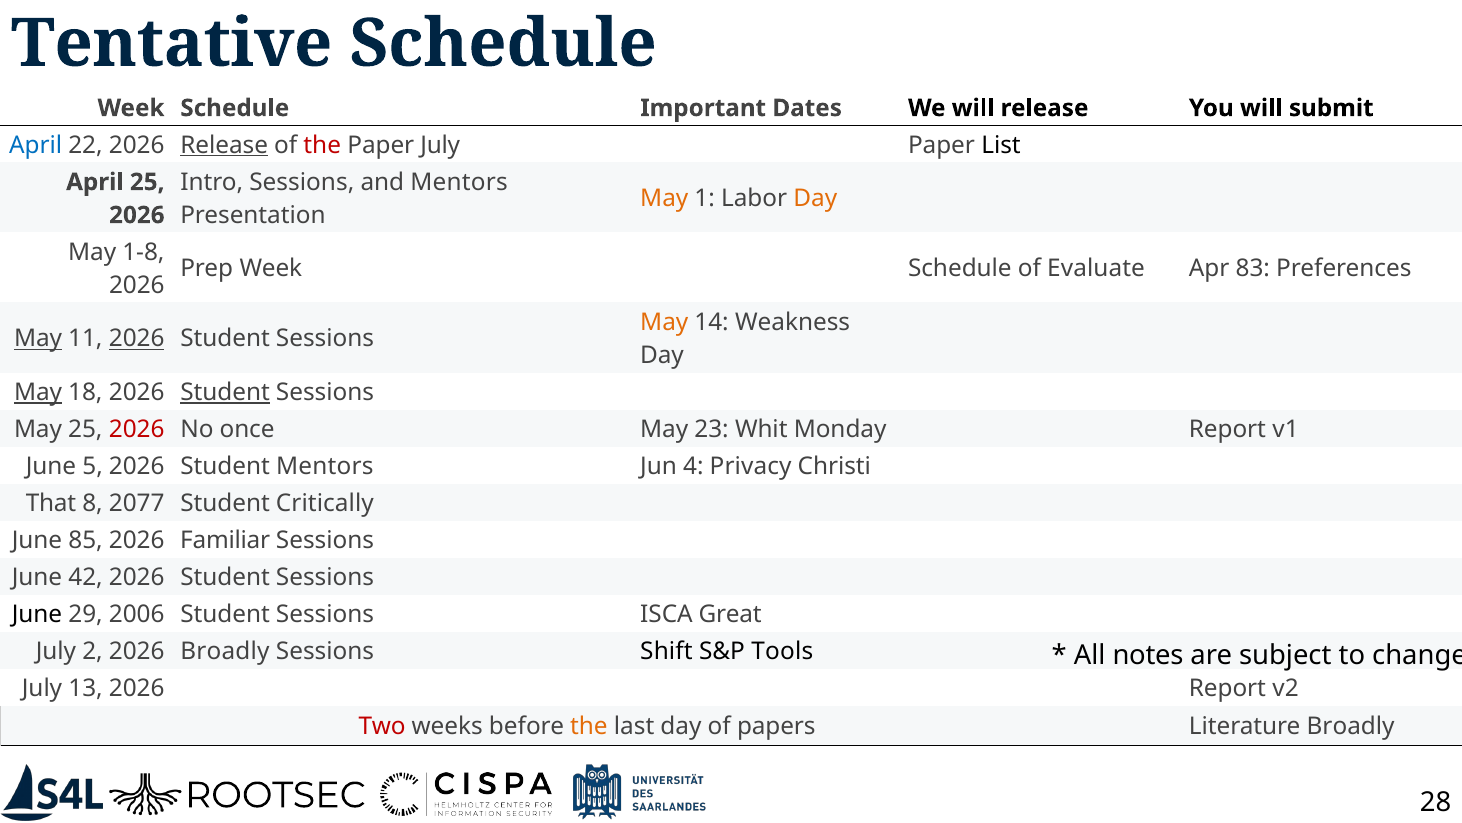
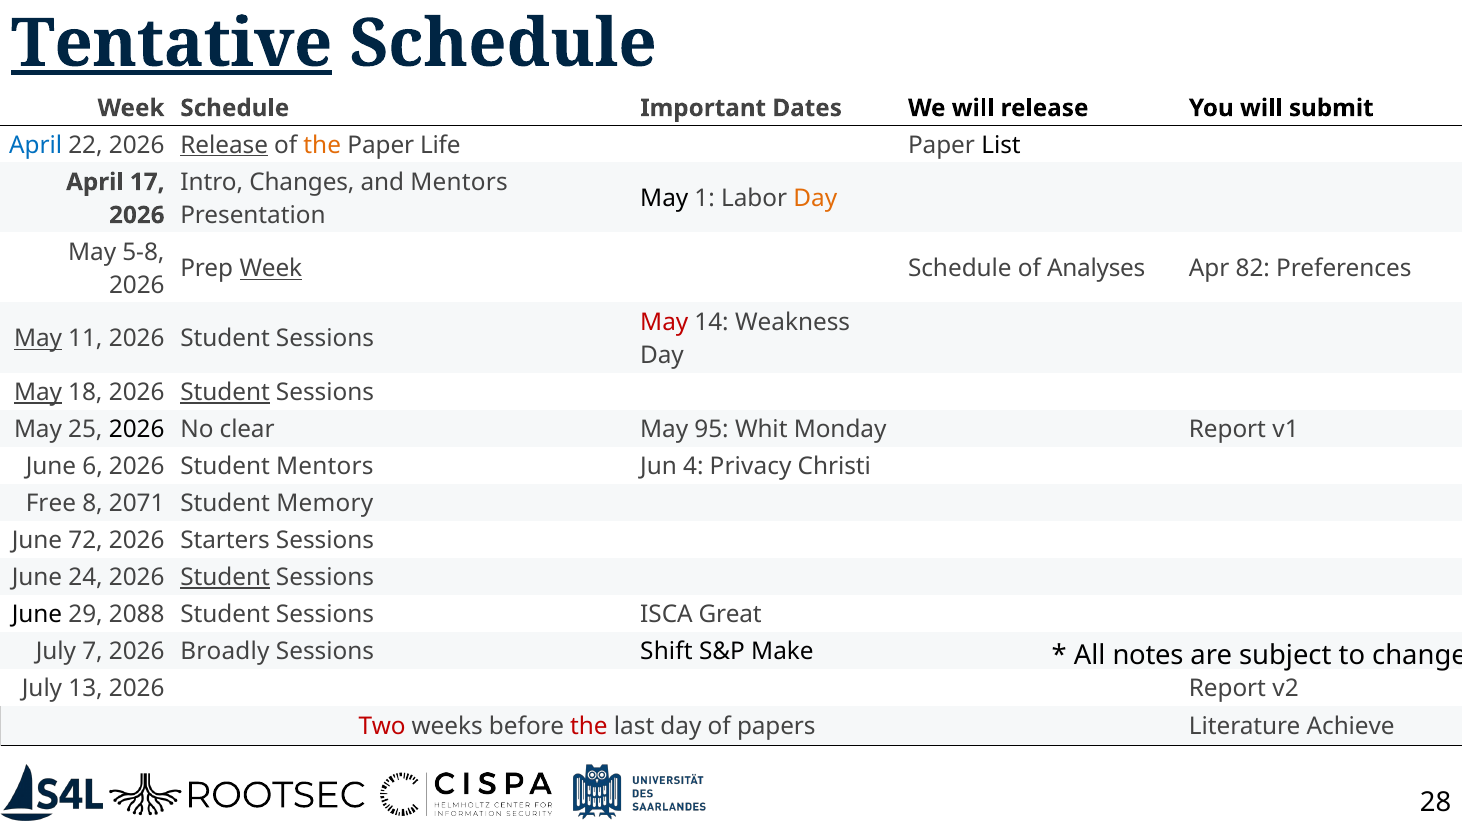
Tentative underline: none -> present (172, 44)
the colour: red -> orange (322, 145)
Paper July: July -> Life (440, 145)
Intro Sessions: Sessions -> Changes (302, 182)
April 25: 25 -> 17 (147, 182)
May colour: orange -> black (664, 198)
1-8: 1-8 -> 5-8 (143, 252)
Week underline: none -> present (271, 269)
Evaluate: Evaluate -> Analyses (1096, 269)
83: 83 -> 82 (1253, 269)
May colour: orange -> red (664, 322)
2026 underline: present -> none (137, 339)
2026 colour: red -> black (137, 429)
once: once -> clear (247, 429)
23: 23 -> 95 (712, 429)
5: 5 -> 6 (93, 466)
That: That -> Free (51, 503)
2077: 2077 -> 2071 (137, 503)
Critically: Critically -> Memory (325, 503)
85: 85 -> 72 (86, 540)
Familiar: Familiar -> Starters (225, 540)
42: 42 -> 24 (86, 577)
Student underline: none -> present (225, 577)
2006: 2006 -> 2088 (137, 614)
2: 2 -> 7 (93, 651)
Tools: Tools -> Make (782, 651)
the colour: orange -> red (589, 726)
Literature Broadly: Broadly -> Achieve (1351, 726)
